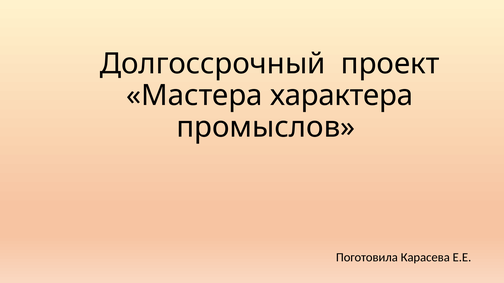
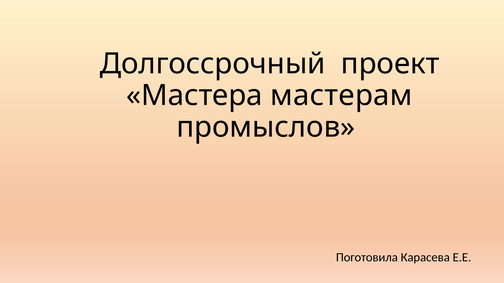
характера: характера -> мастерам (341, 96)
